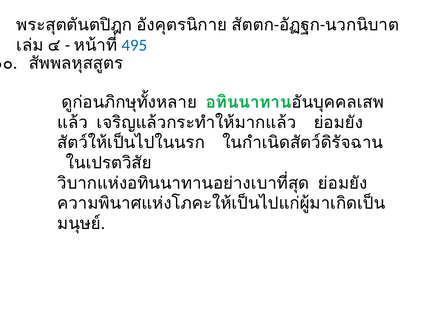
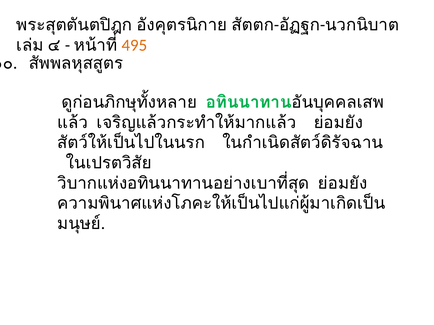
495 colour: blue -> orange (134, 45)
